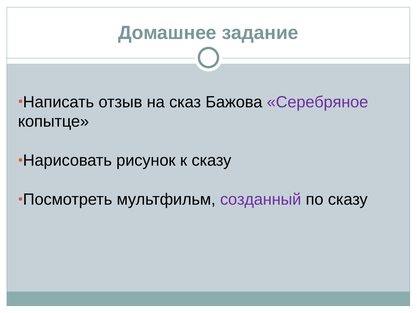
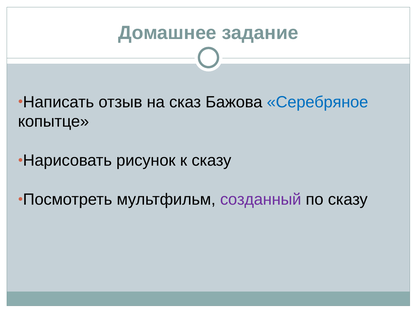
Серебряное colour: purple -> blue (318, 102)
